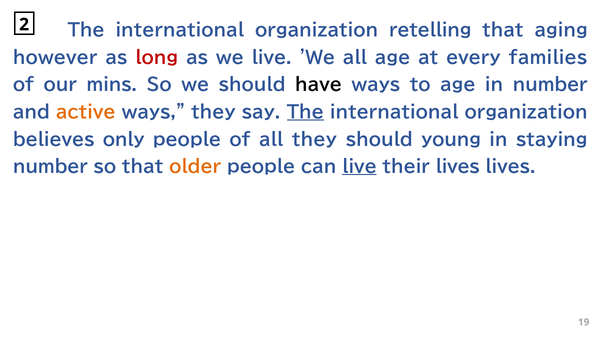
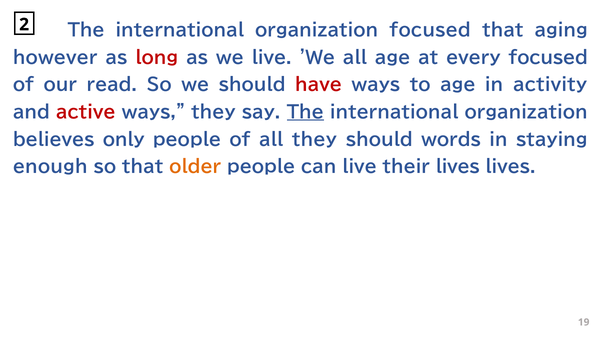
organization retelling: retelling -> focused (430, 30)
every families: families -> focused (548, 58)
mins: mins -> read (112, 85)
have colour: black -> red (318, 85)
in number: number -> activity (550, 85)
active colour: orange -> red (86, 113)
young: young -> words (451, 140)
number: number -> enough (50, 167)
live underline: present -> none (359, 167)
